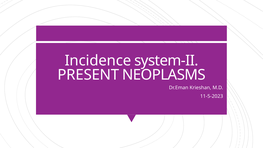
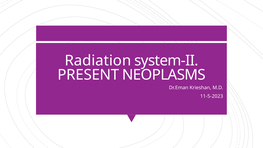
Incidence: Incidence -> Radiation (98, 61)
